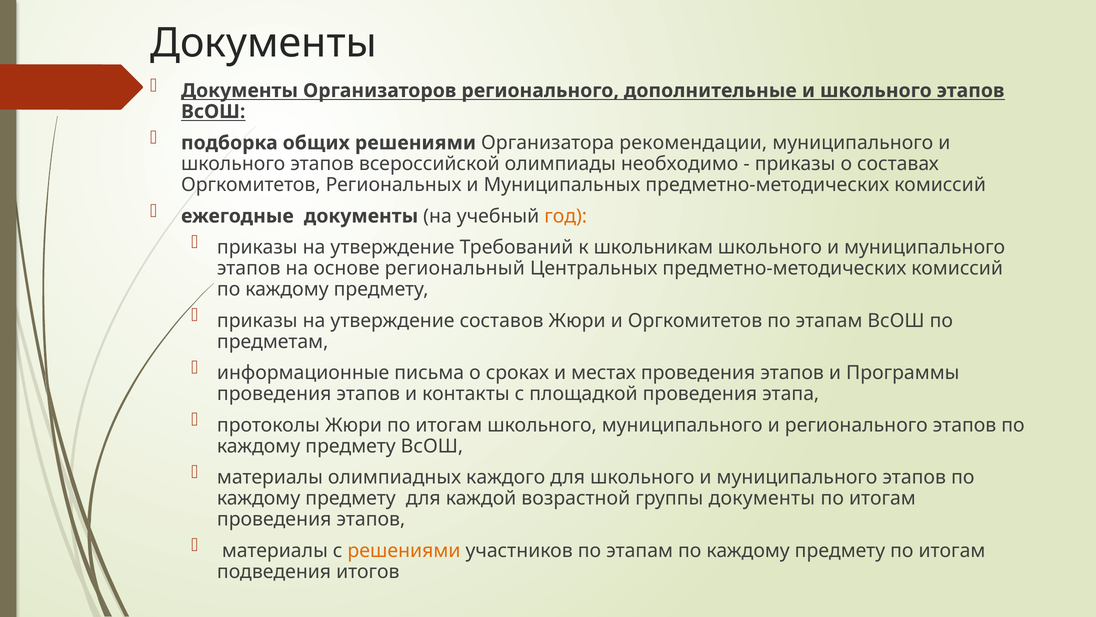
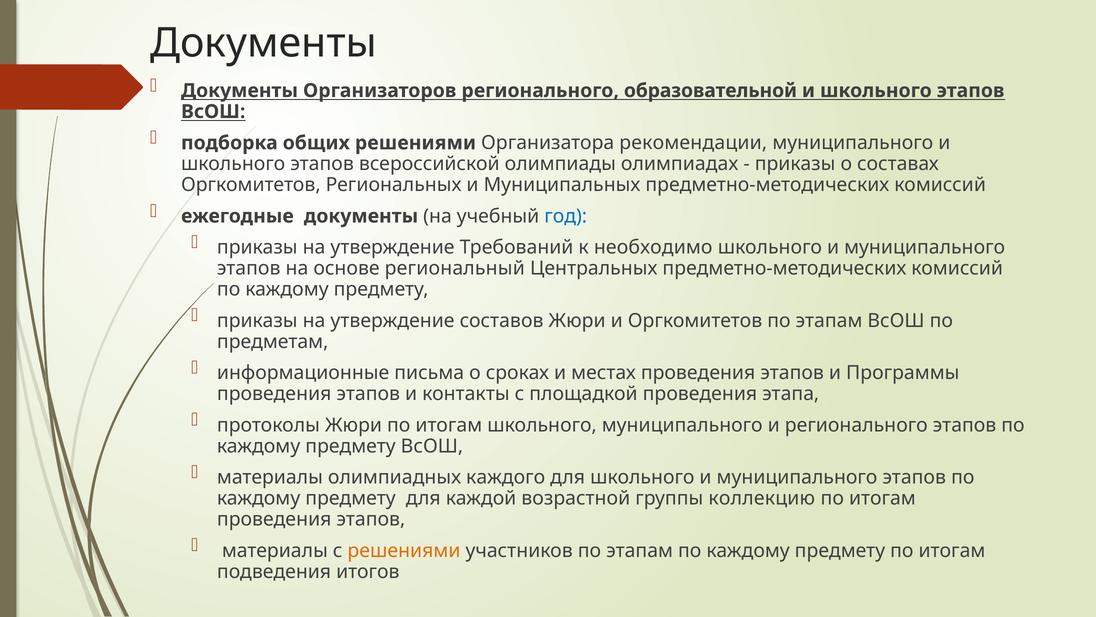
дополнительные: дополнительные -> образовательной (710, 91)
необходимо: необходимо -> олимпиадах (680, 164)
год colour: orange -> blue (566, 216)
школьникам: школьникам -> необходимо (653, 247)
группы документы: документы -> коллекцию (762, 498)
